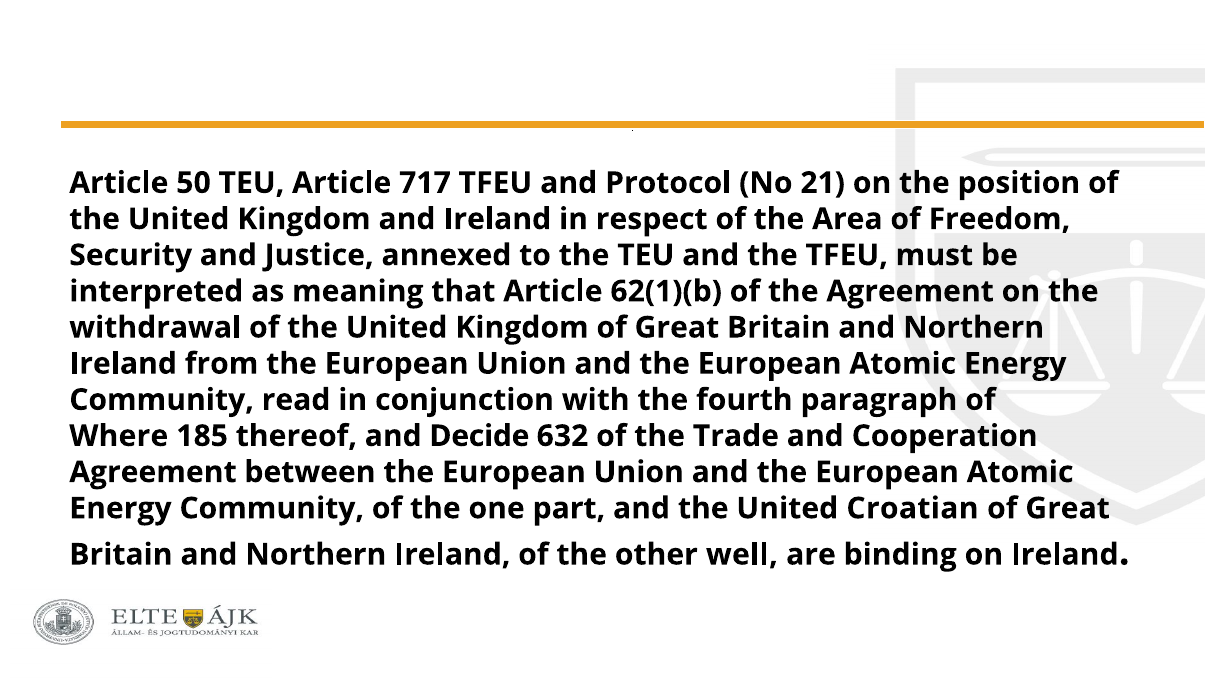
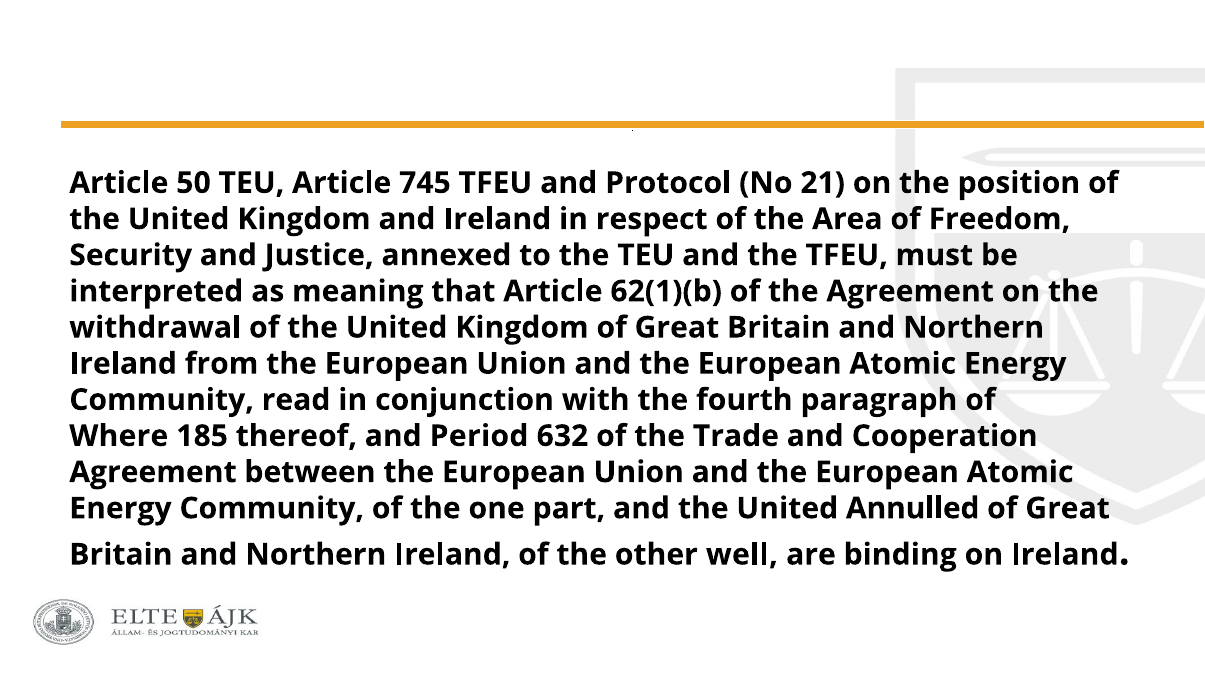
717: 717 -> 745 (425, 183)
Decide: Decide -> Period (479, 436)
Croatian: Croatian -> Annulled (913, 508)
